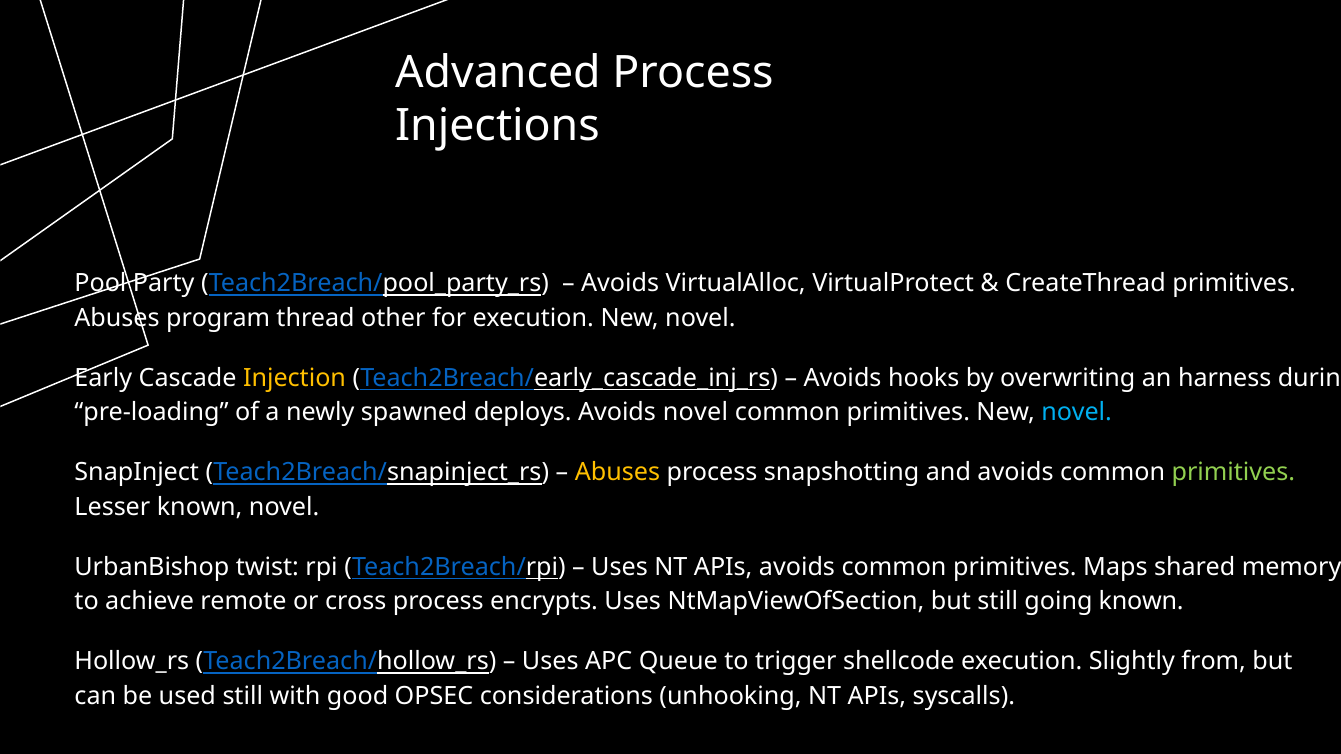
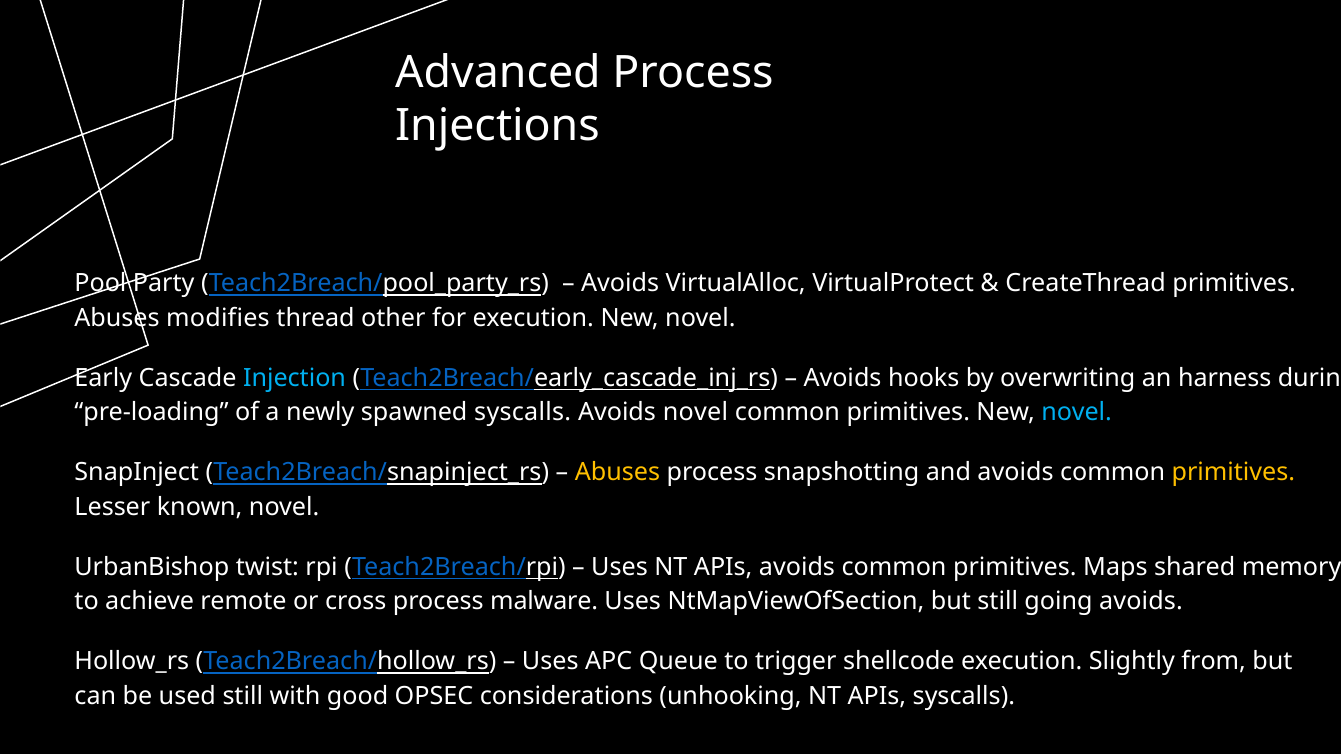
program: program -> modifies (218, 318)
Injection colour: yellow -> light blue (295, 378)
spawned deploys: deploys -> syscalls (523, 412)
primitives colour: light green -> yellow (1233, 473)
encrypts: encrypts -> malware (544, 602)
going known: known -> avoids (1141, 602)
